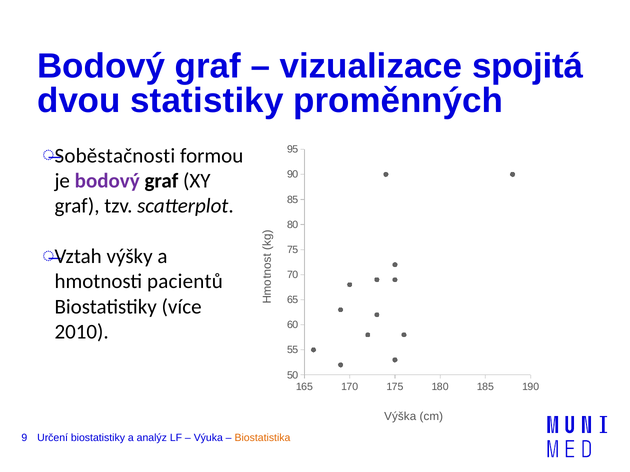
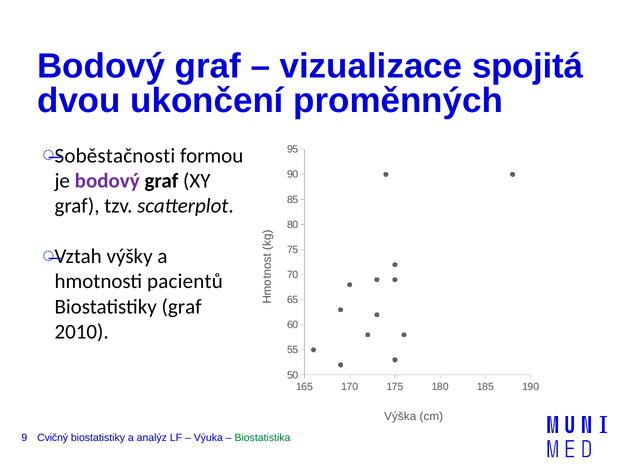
statistiky: statistiky -> ukončení (207, 101)
Biostatistiky více: více -> graf (182, 307)
Určení: Určení -> Cvičný (53, 438)
Biostatistika colour: orange -> green (262, 438)
